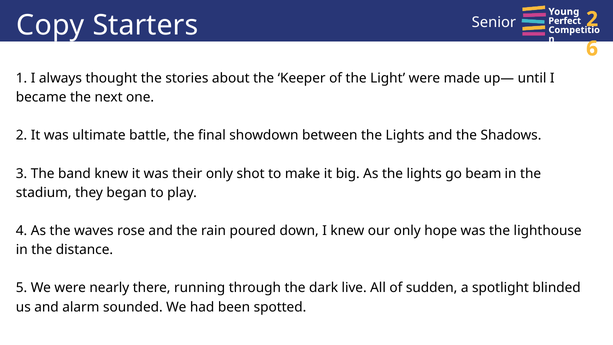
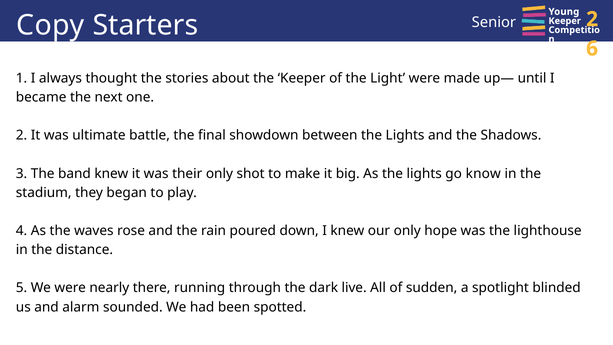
Perfect: Perfect -> Keeper (565, 21)
beam: beam -> know (483, 173)
